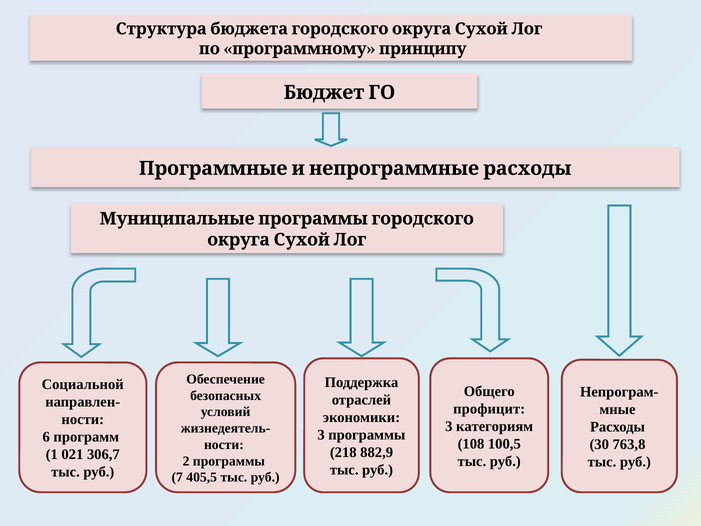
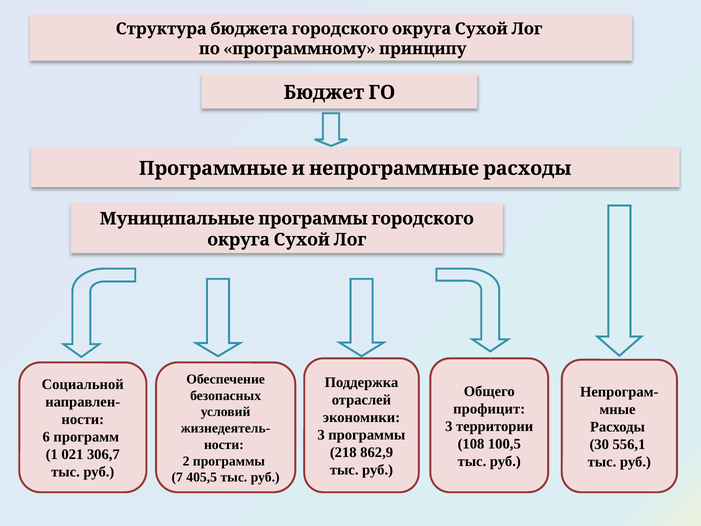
категориям: категориям -> территории (495, 426)
763,8: 763,8 -> 556,1 (629, 444)
882,9: 882,9 -> 862,9 (377, 452)
